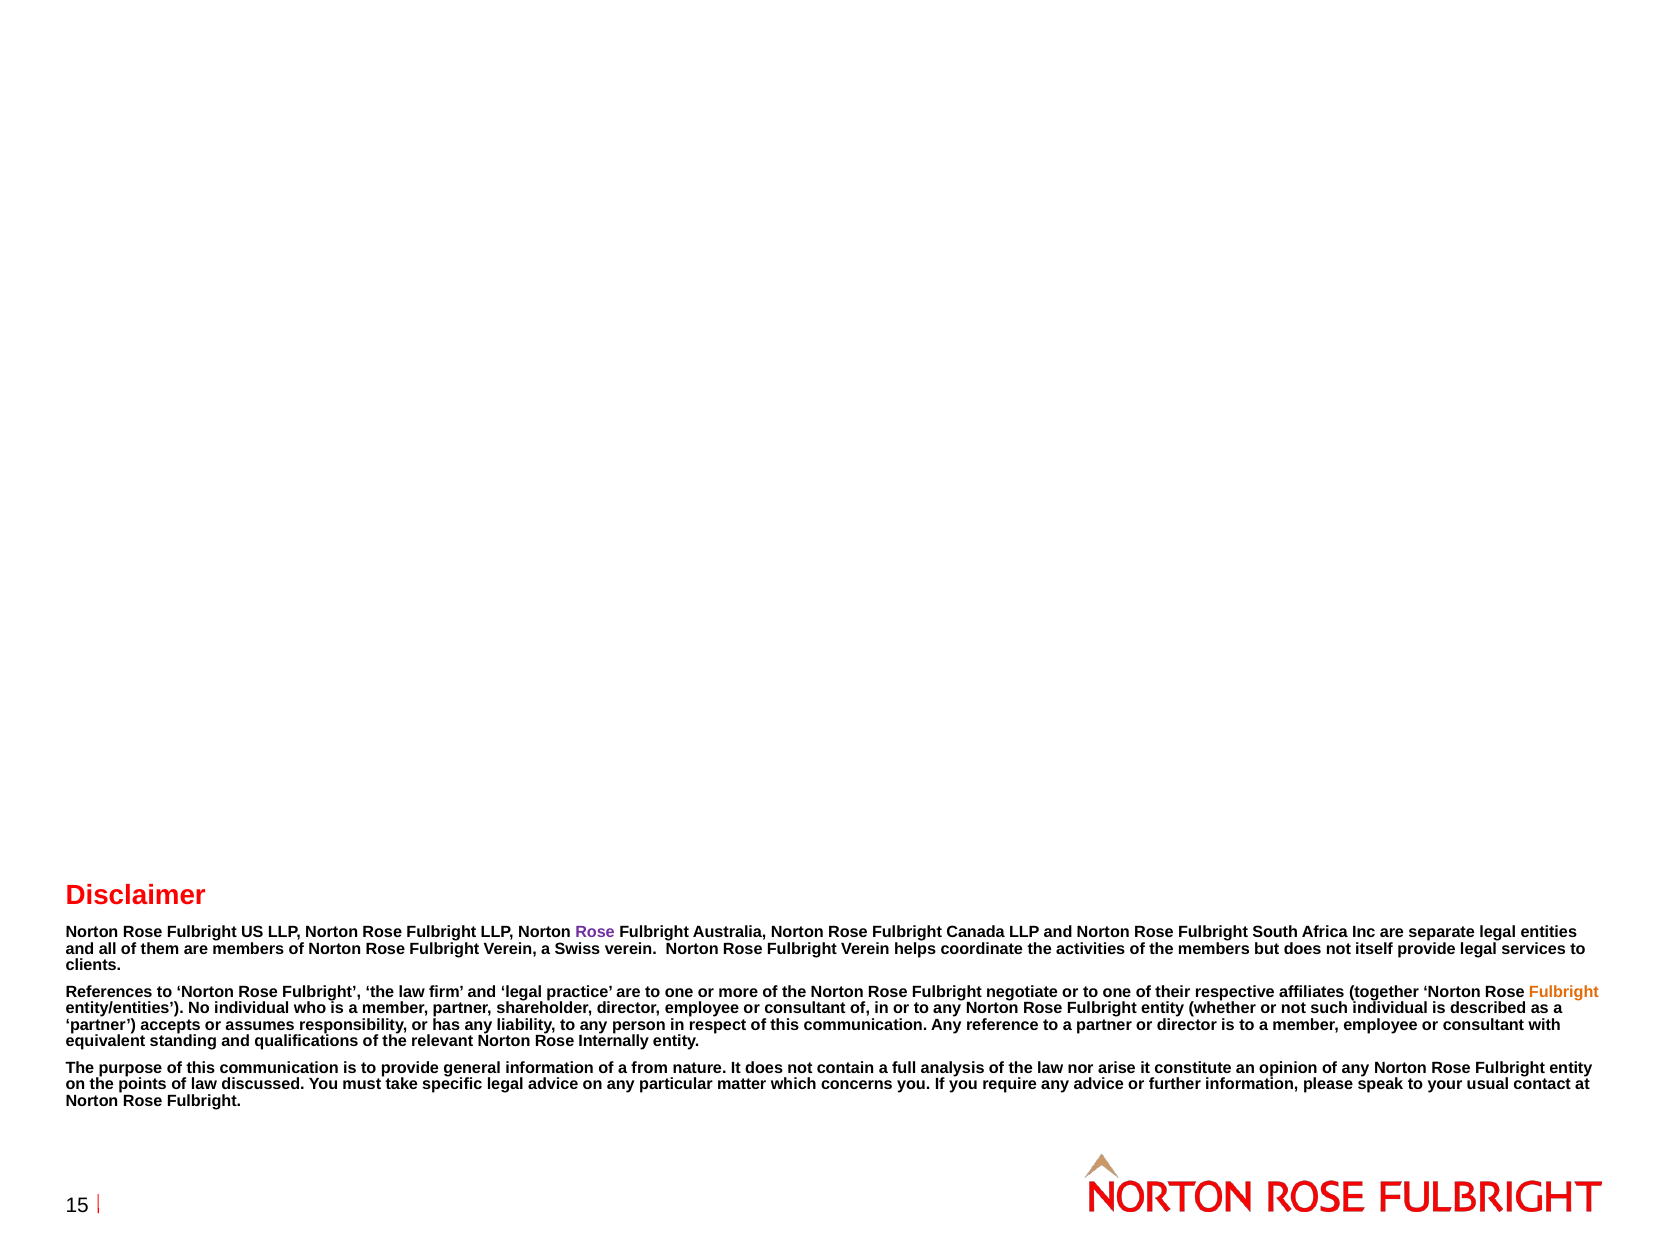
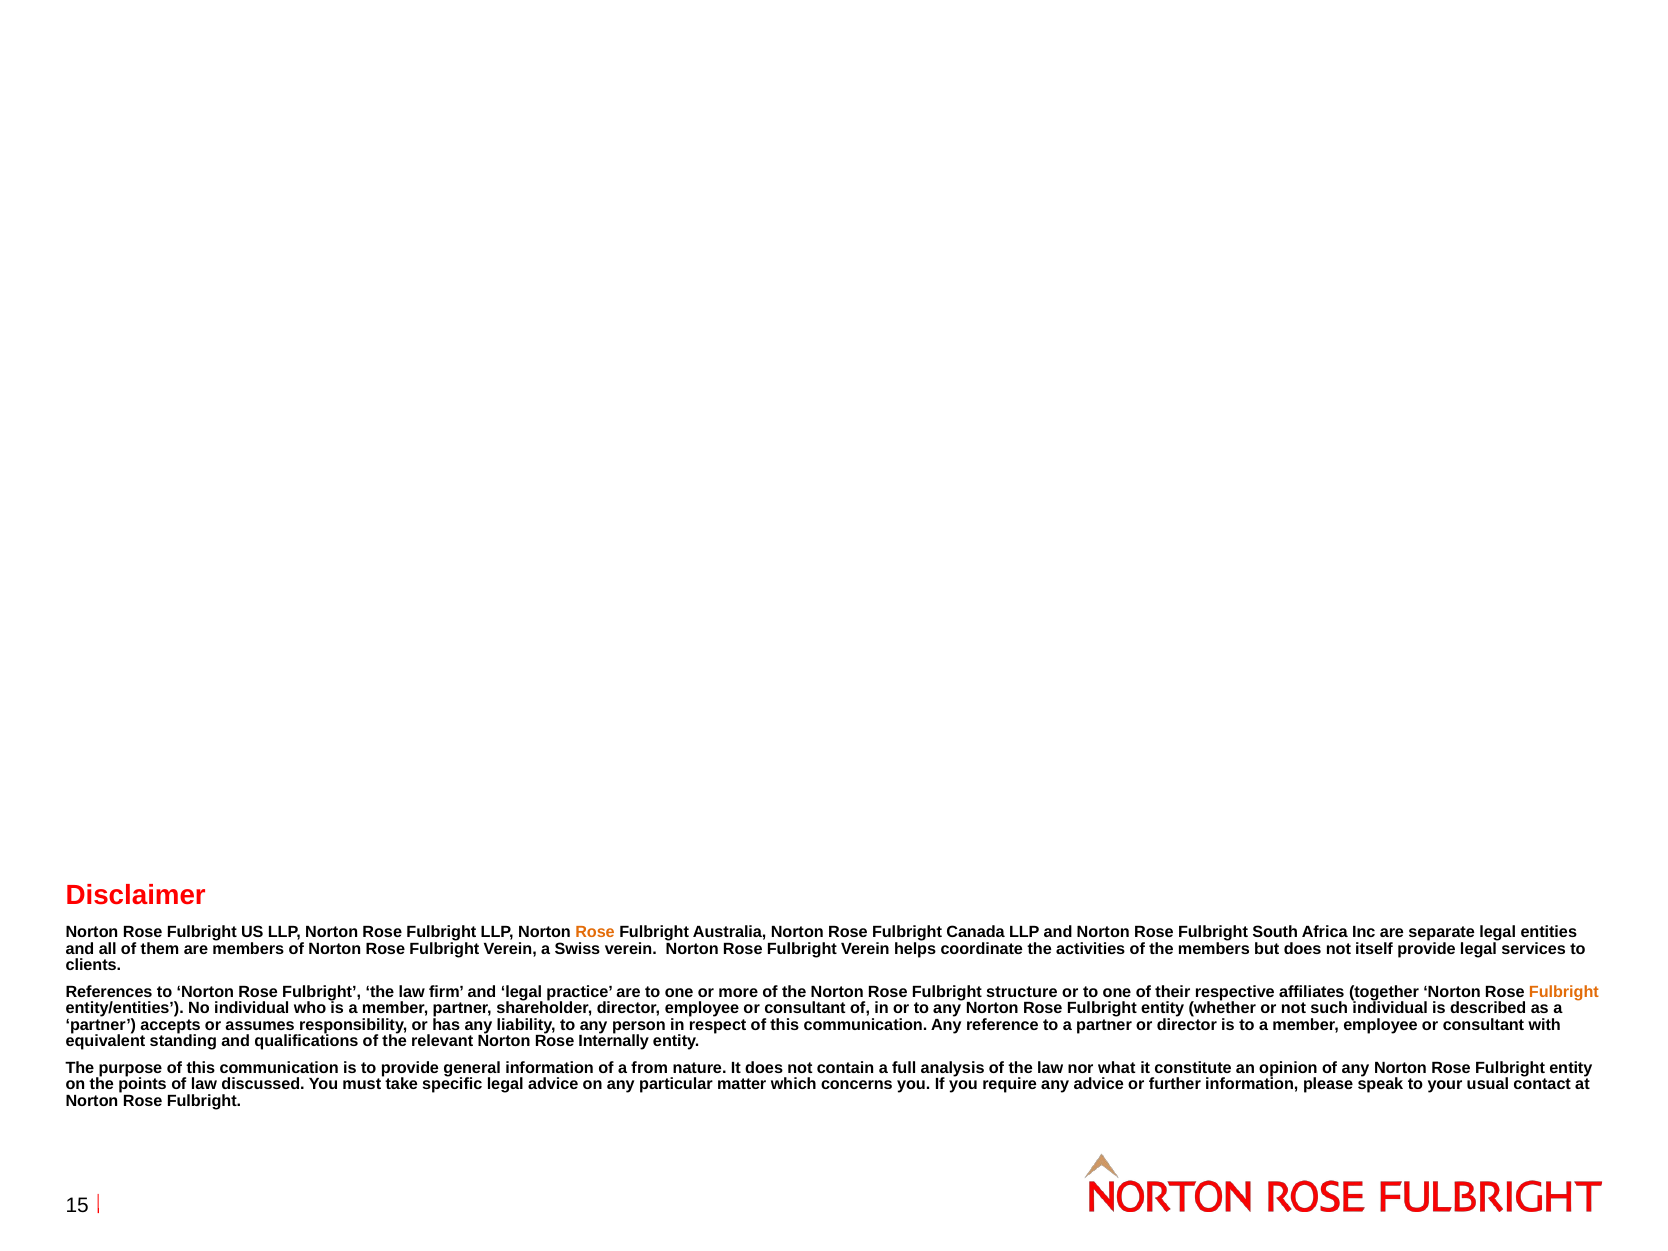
Rose colour: purple -> orange (595, 932)
negotiate: negotiate -> structure (1022, 992)
arise: arise -> what (1117, 1068)
